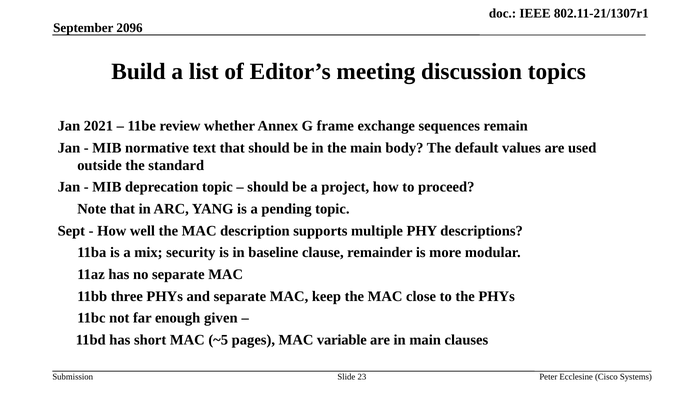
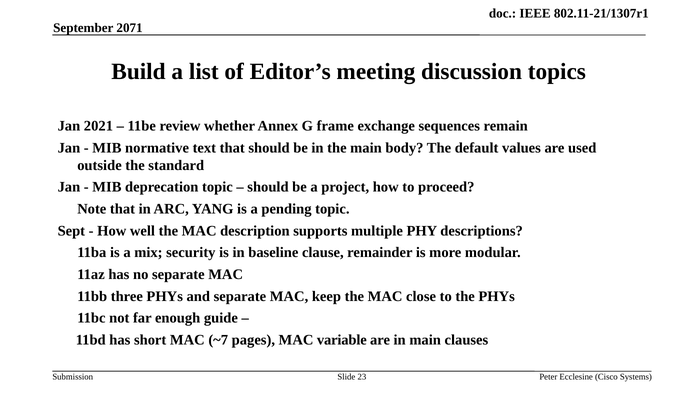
2096: 2096 -> 2071 (130, 28)
given: given -> guide (221, 318)
~5: ~5 -> ~7 (218, 340)
